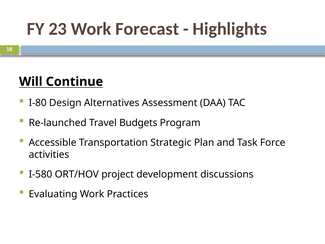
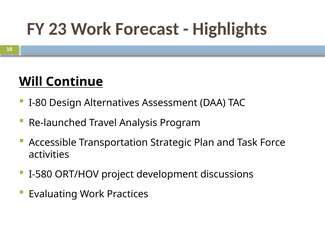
Budgets: Budgets -> Analysis (138, 123)
